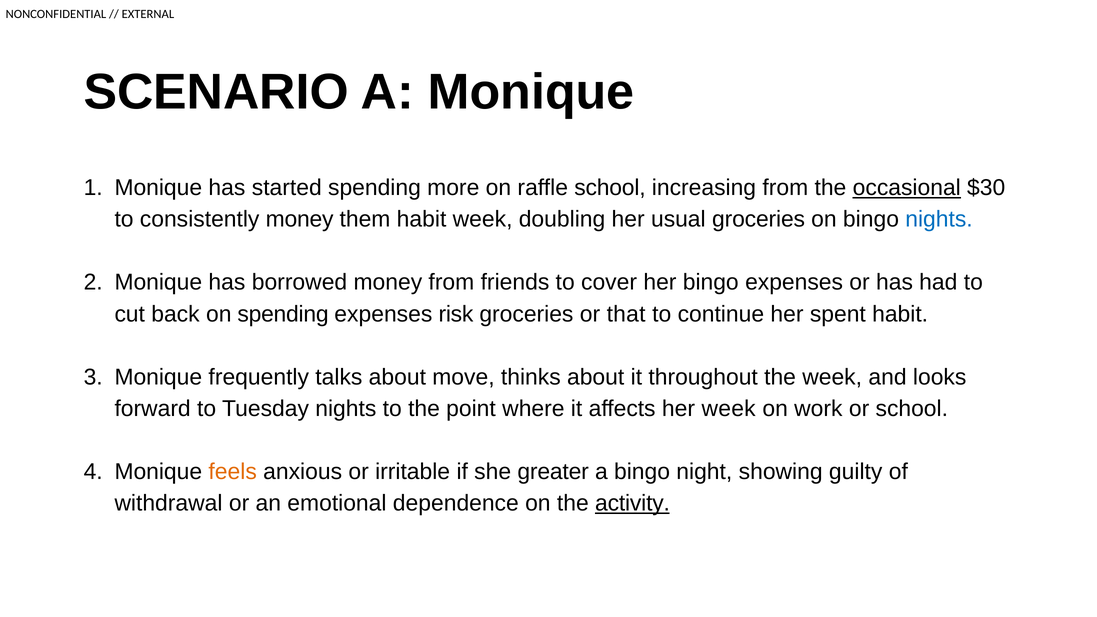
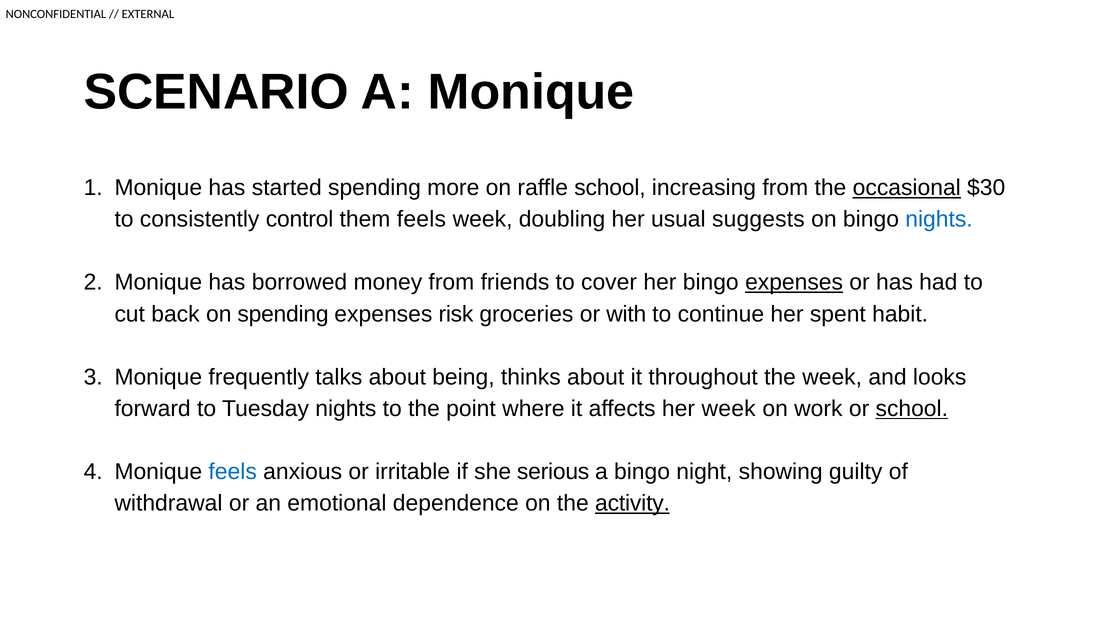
consistently money: money -> control (300, 219)
them habit: habit -> feels (421, 219)
usual groceries: groceries -> suggests (758, 219)
expenses underline: none -> present (794, 282)
that: that -> with (626, 314)
move: move -> being (463, 377)
school underline: none -> present (912, 409)
feels colour: orange -> blue (233, 472)
greater: greater -> serious (553, 472)
